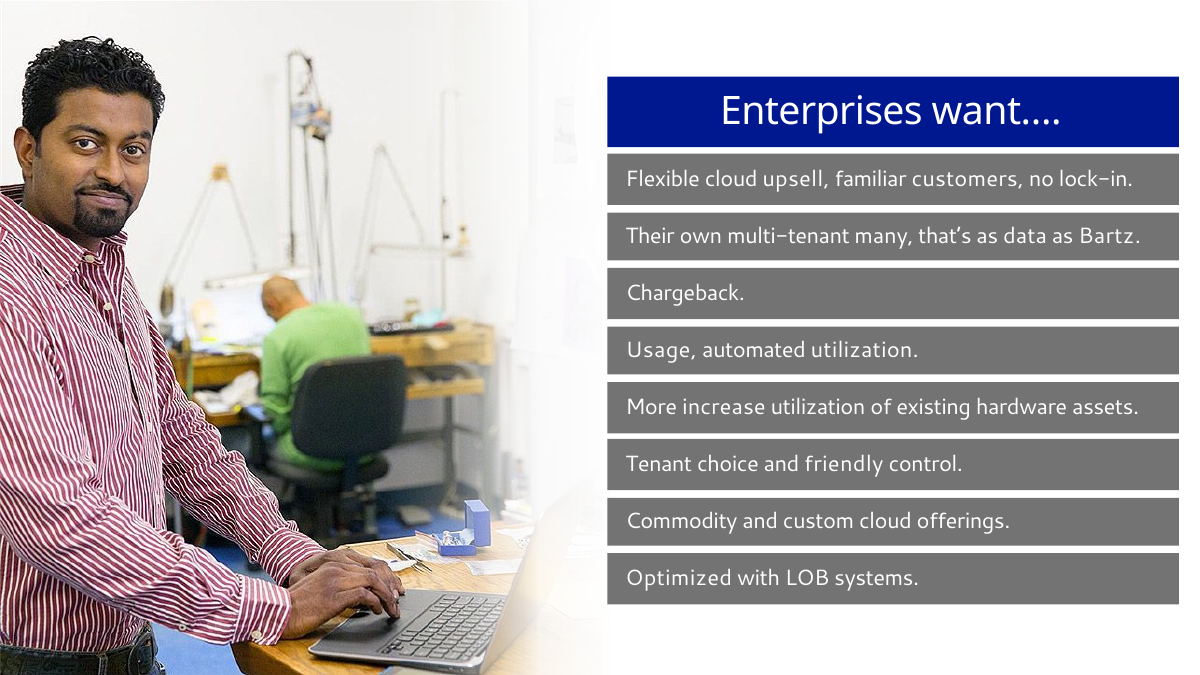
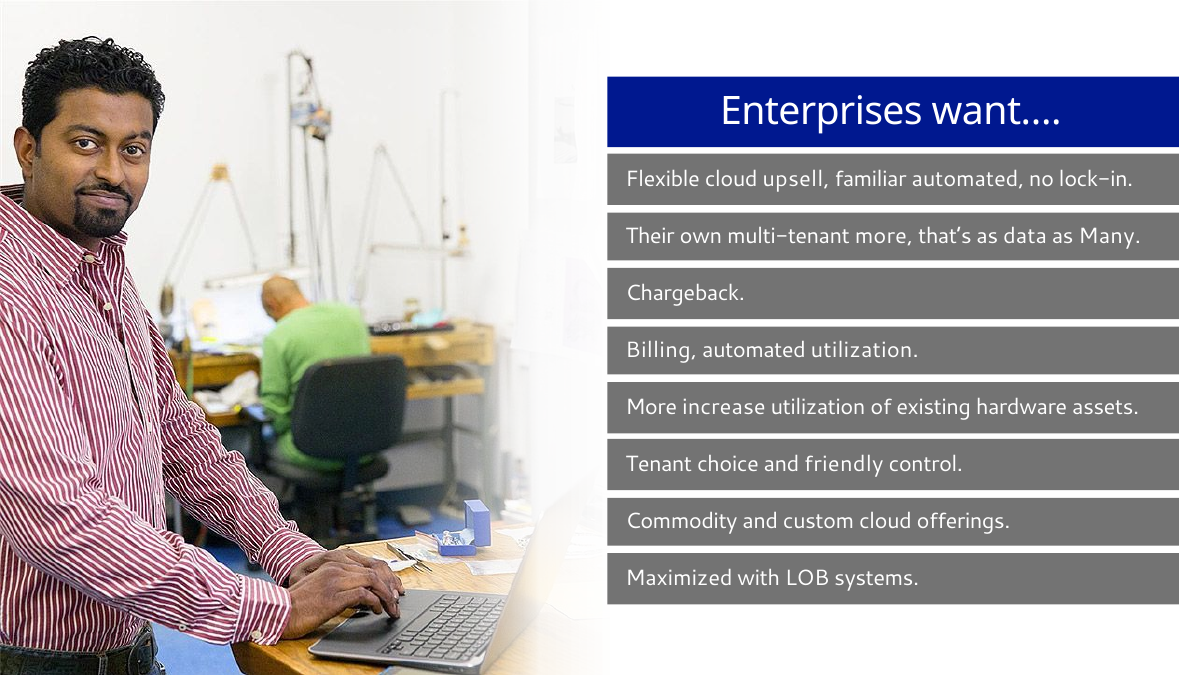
familiar customers: customers -> automated (968, 179)
multi-tenant many: many -> more (884, 236)
Bartz: Bartz -> Many (1110, 236)
Usage: Usage -> Billing (661, 350)
Optimized: Optimized -> Maximized (679, 579)
